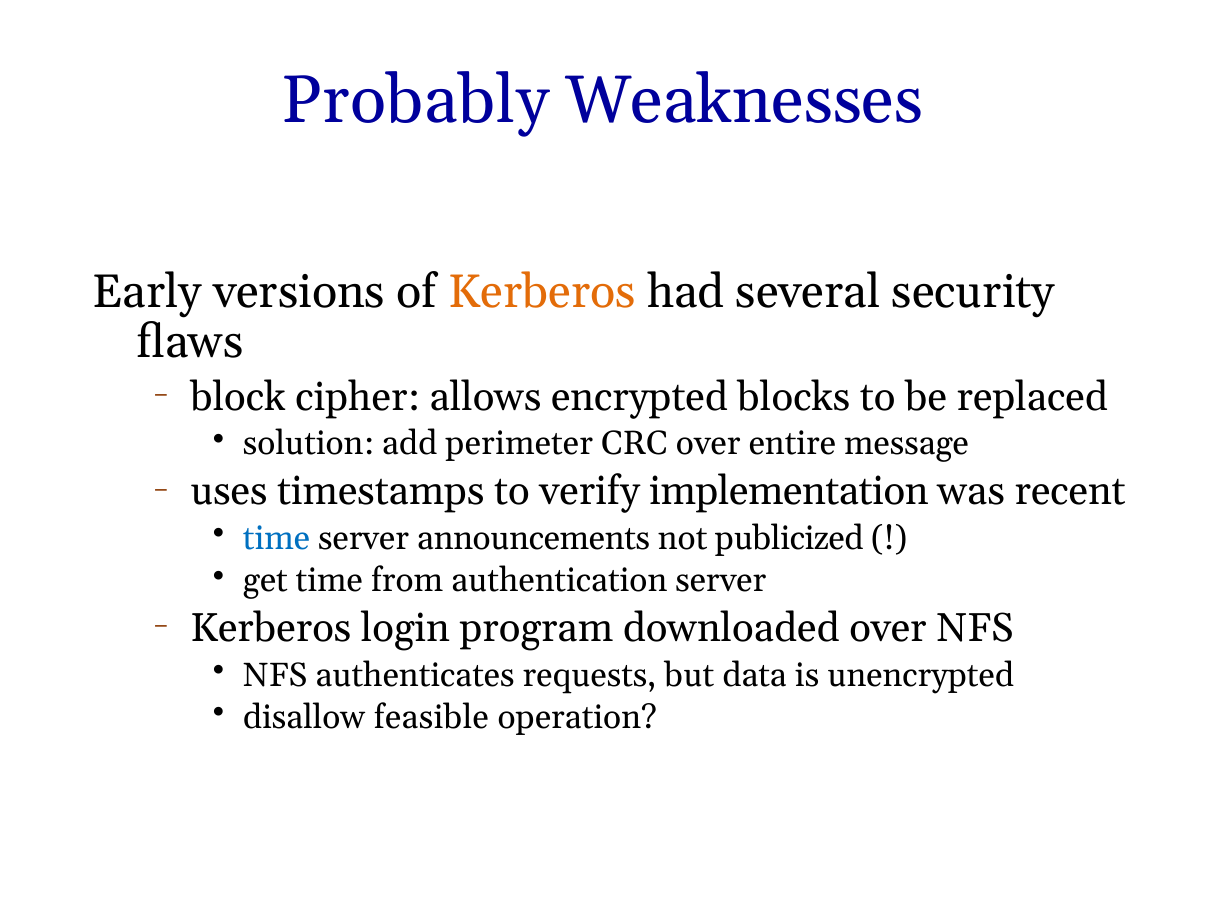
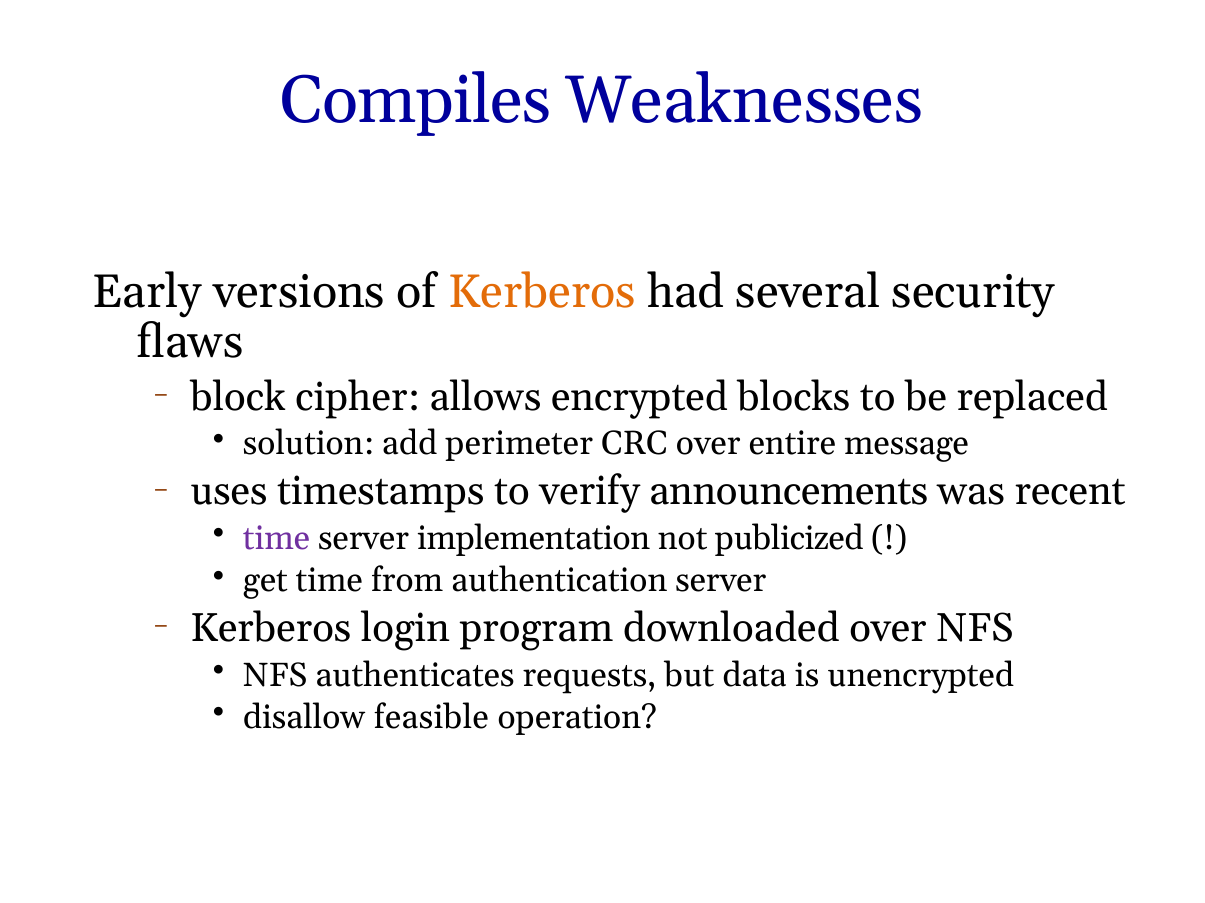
Probably: Probably -> Compiles (416, 100)
implementation: implementation -> announcements (789, 492)
time colour: blue -> purple (276, 539)
announcements: announcements -> implementation (534, 539)
